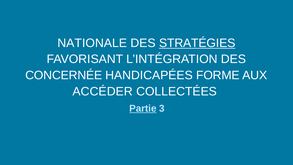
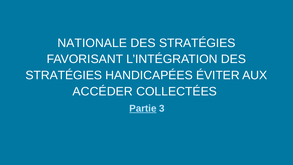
STRATÉGIES underline: present -> none (197, 43)
CONCERNÉE: CONCERNÉE -> STRATÉGIES (64, 75)
FORME: FORME -> ÉVITER (218, 75)
